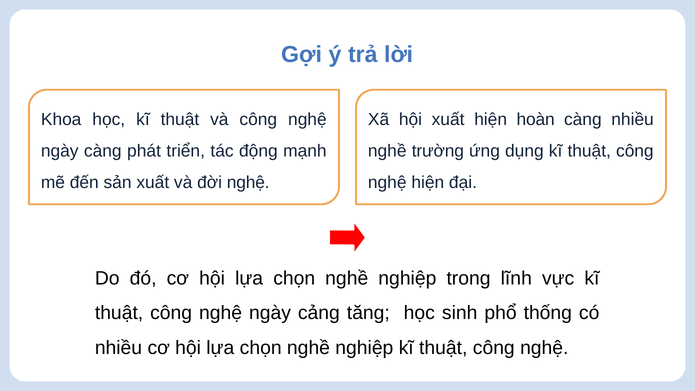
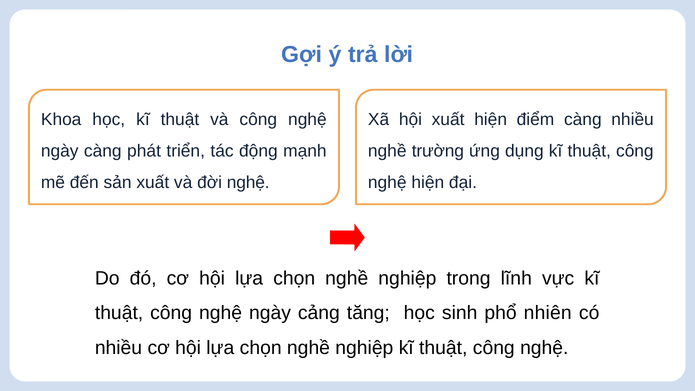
hoàn: hoàn -> điểm (536, 120)
thống: thống -> nhiên (548, 313)
